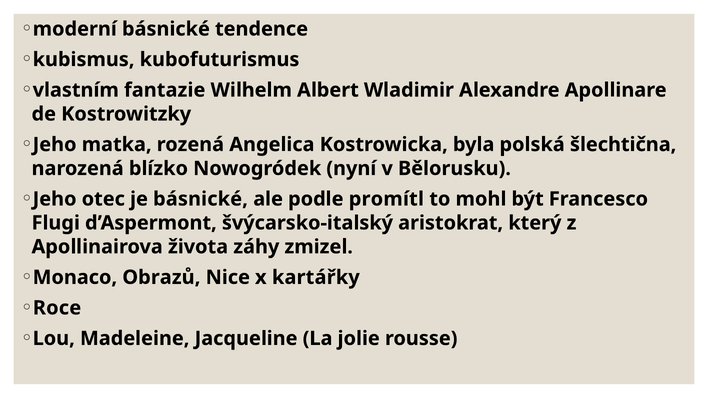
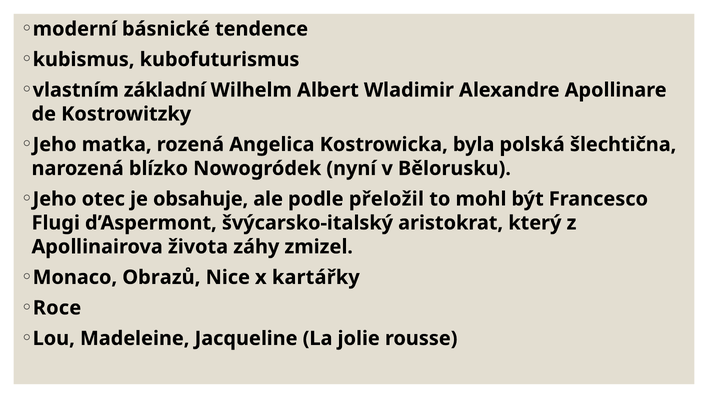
fantazie: fantazie -> základní (165, 90)
je básnické: básnické -> obsahuje (201, 199)
promítl: promítl -> přeložil (386, 199)
